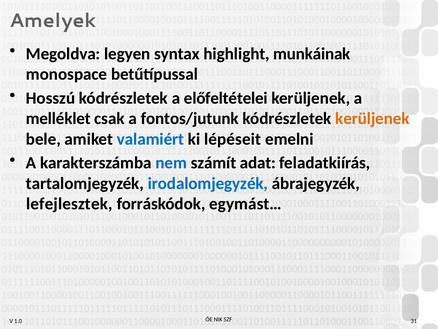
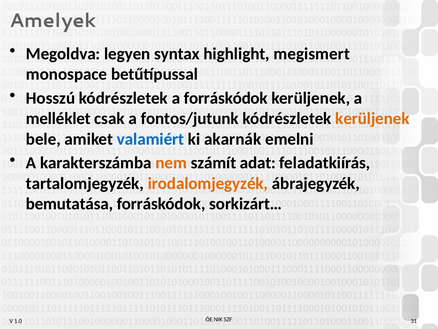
munkáinak: munkáinak -> megismert (312, 54)
a előfeltételei: előfeltételei -> forráskódok (226, 98)
lépéseit: lépéseit -> akarnák (233, 139)
nem colour: blue -> orange (171, 163)
irodalomjegyzék colour: blue -> orange (208, 183)
lefejlesztek: lefejlesztek -> bemutatása (69, 204)
egymást…: egymást… -> sorkizárt… (246, 204)
